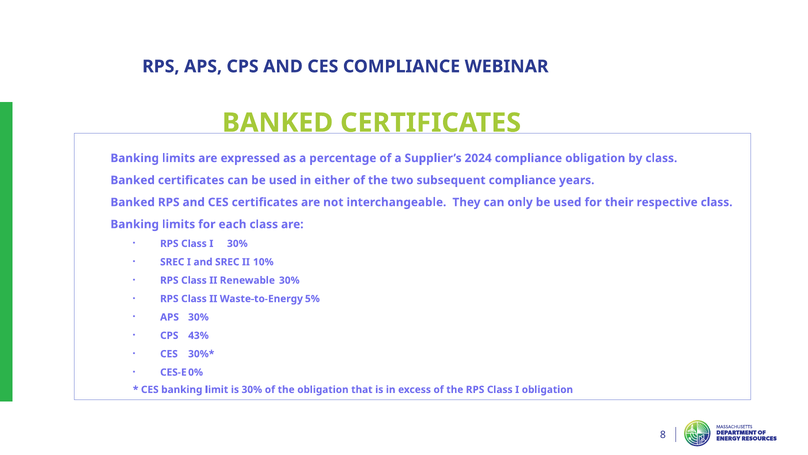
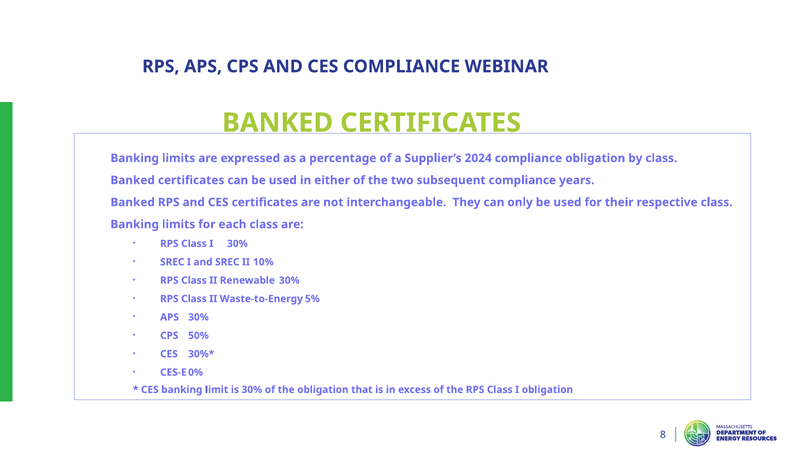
43%: 43% -> 50% (198, 335)
